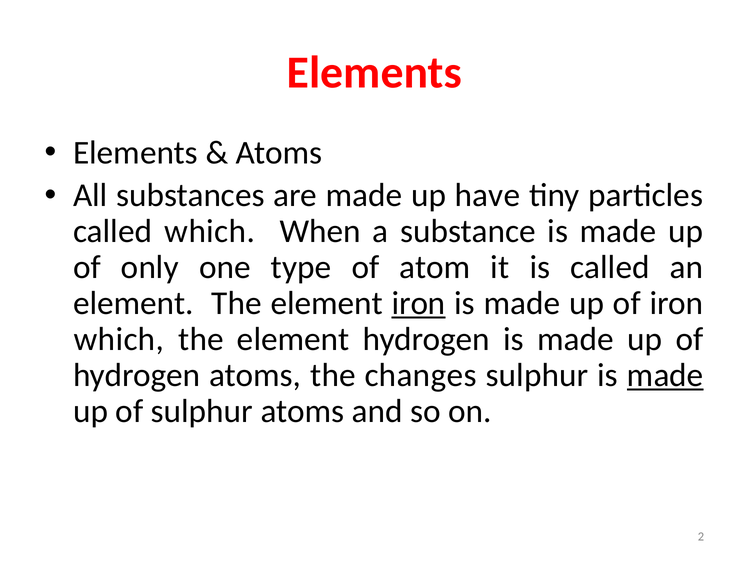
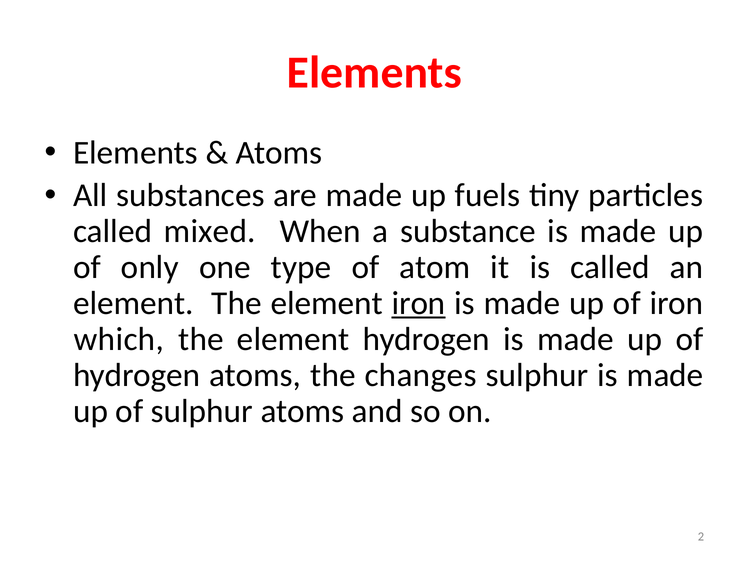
have: have -> fuels (487, 195)
called which: which -> mixed (210, 231)
made underline: present -> none (665, 375)
